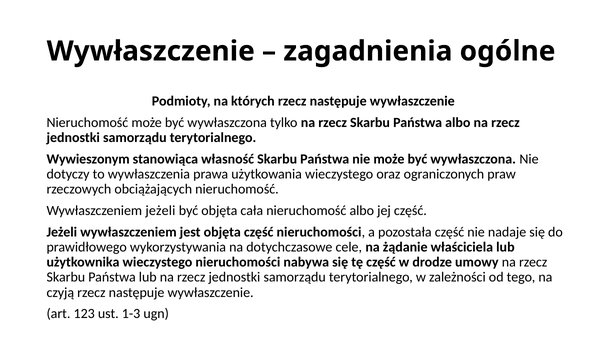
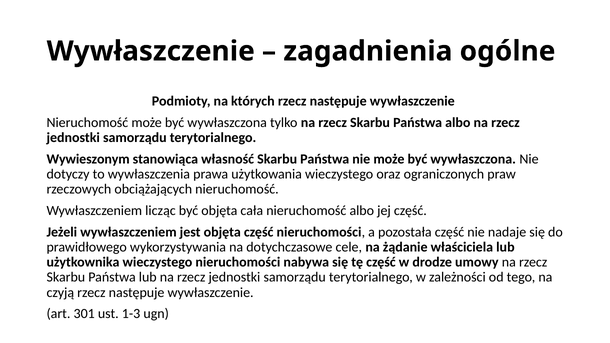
Wywłaszczeniem jeżeli: jeżeli -> licząc (160, 211)
123: 123 -> 301 (84, 314)
